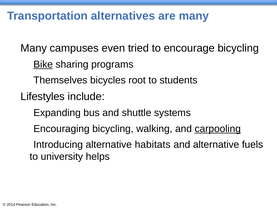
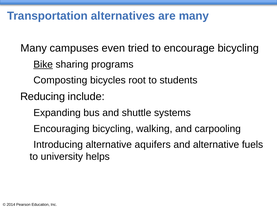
Themselves: Themselves -> Composting (60, 80)
Lifestyles: Lifestyles -> Reducing (43, 96)
carpooling underline: present -> none (218, 129)
habitats: habitats -> aquifers (153, 144)
